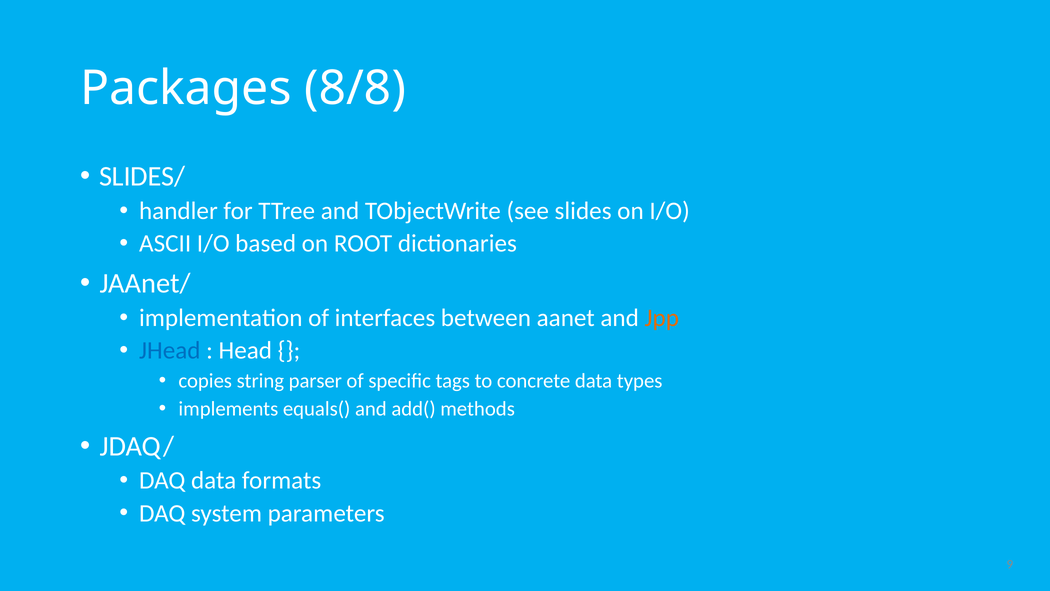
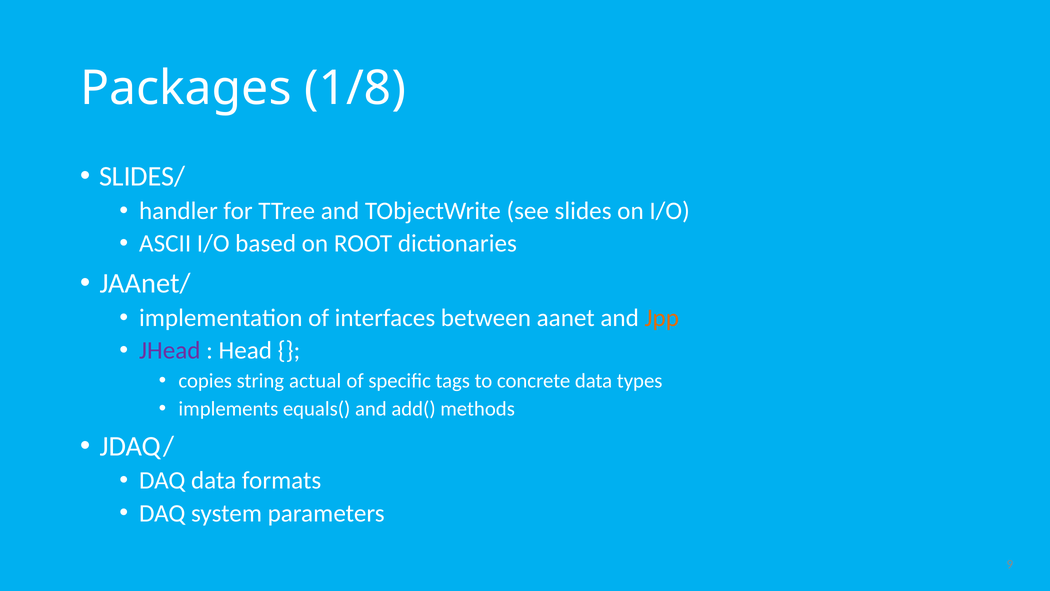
8/8: 8/8 -> 1/8 (355, 88)
JHead colour: blue -> purple (170, 350)
parser: parser -> actual (315, 381)
